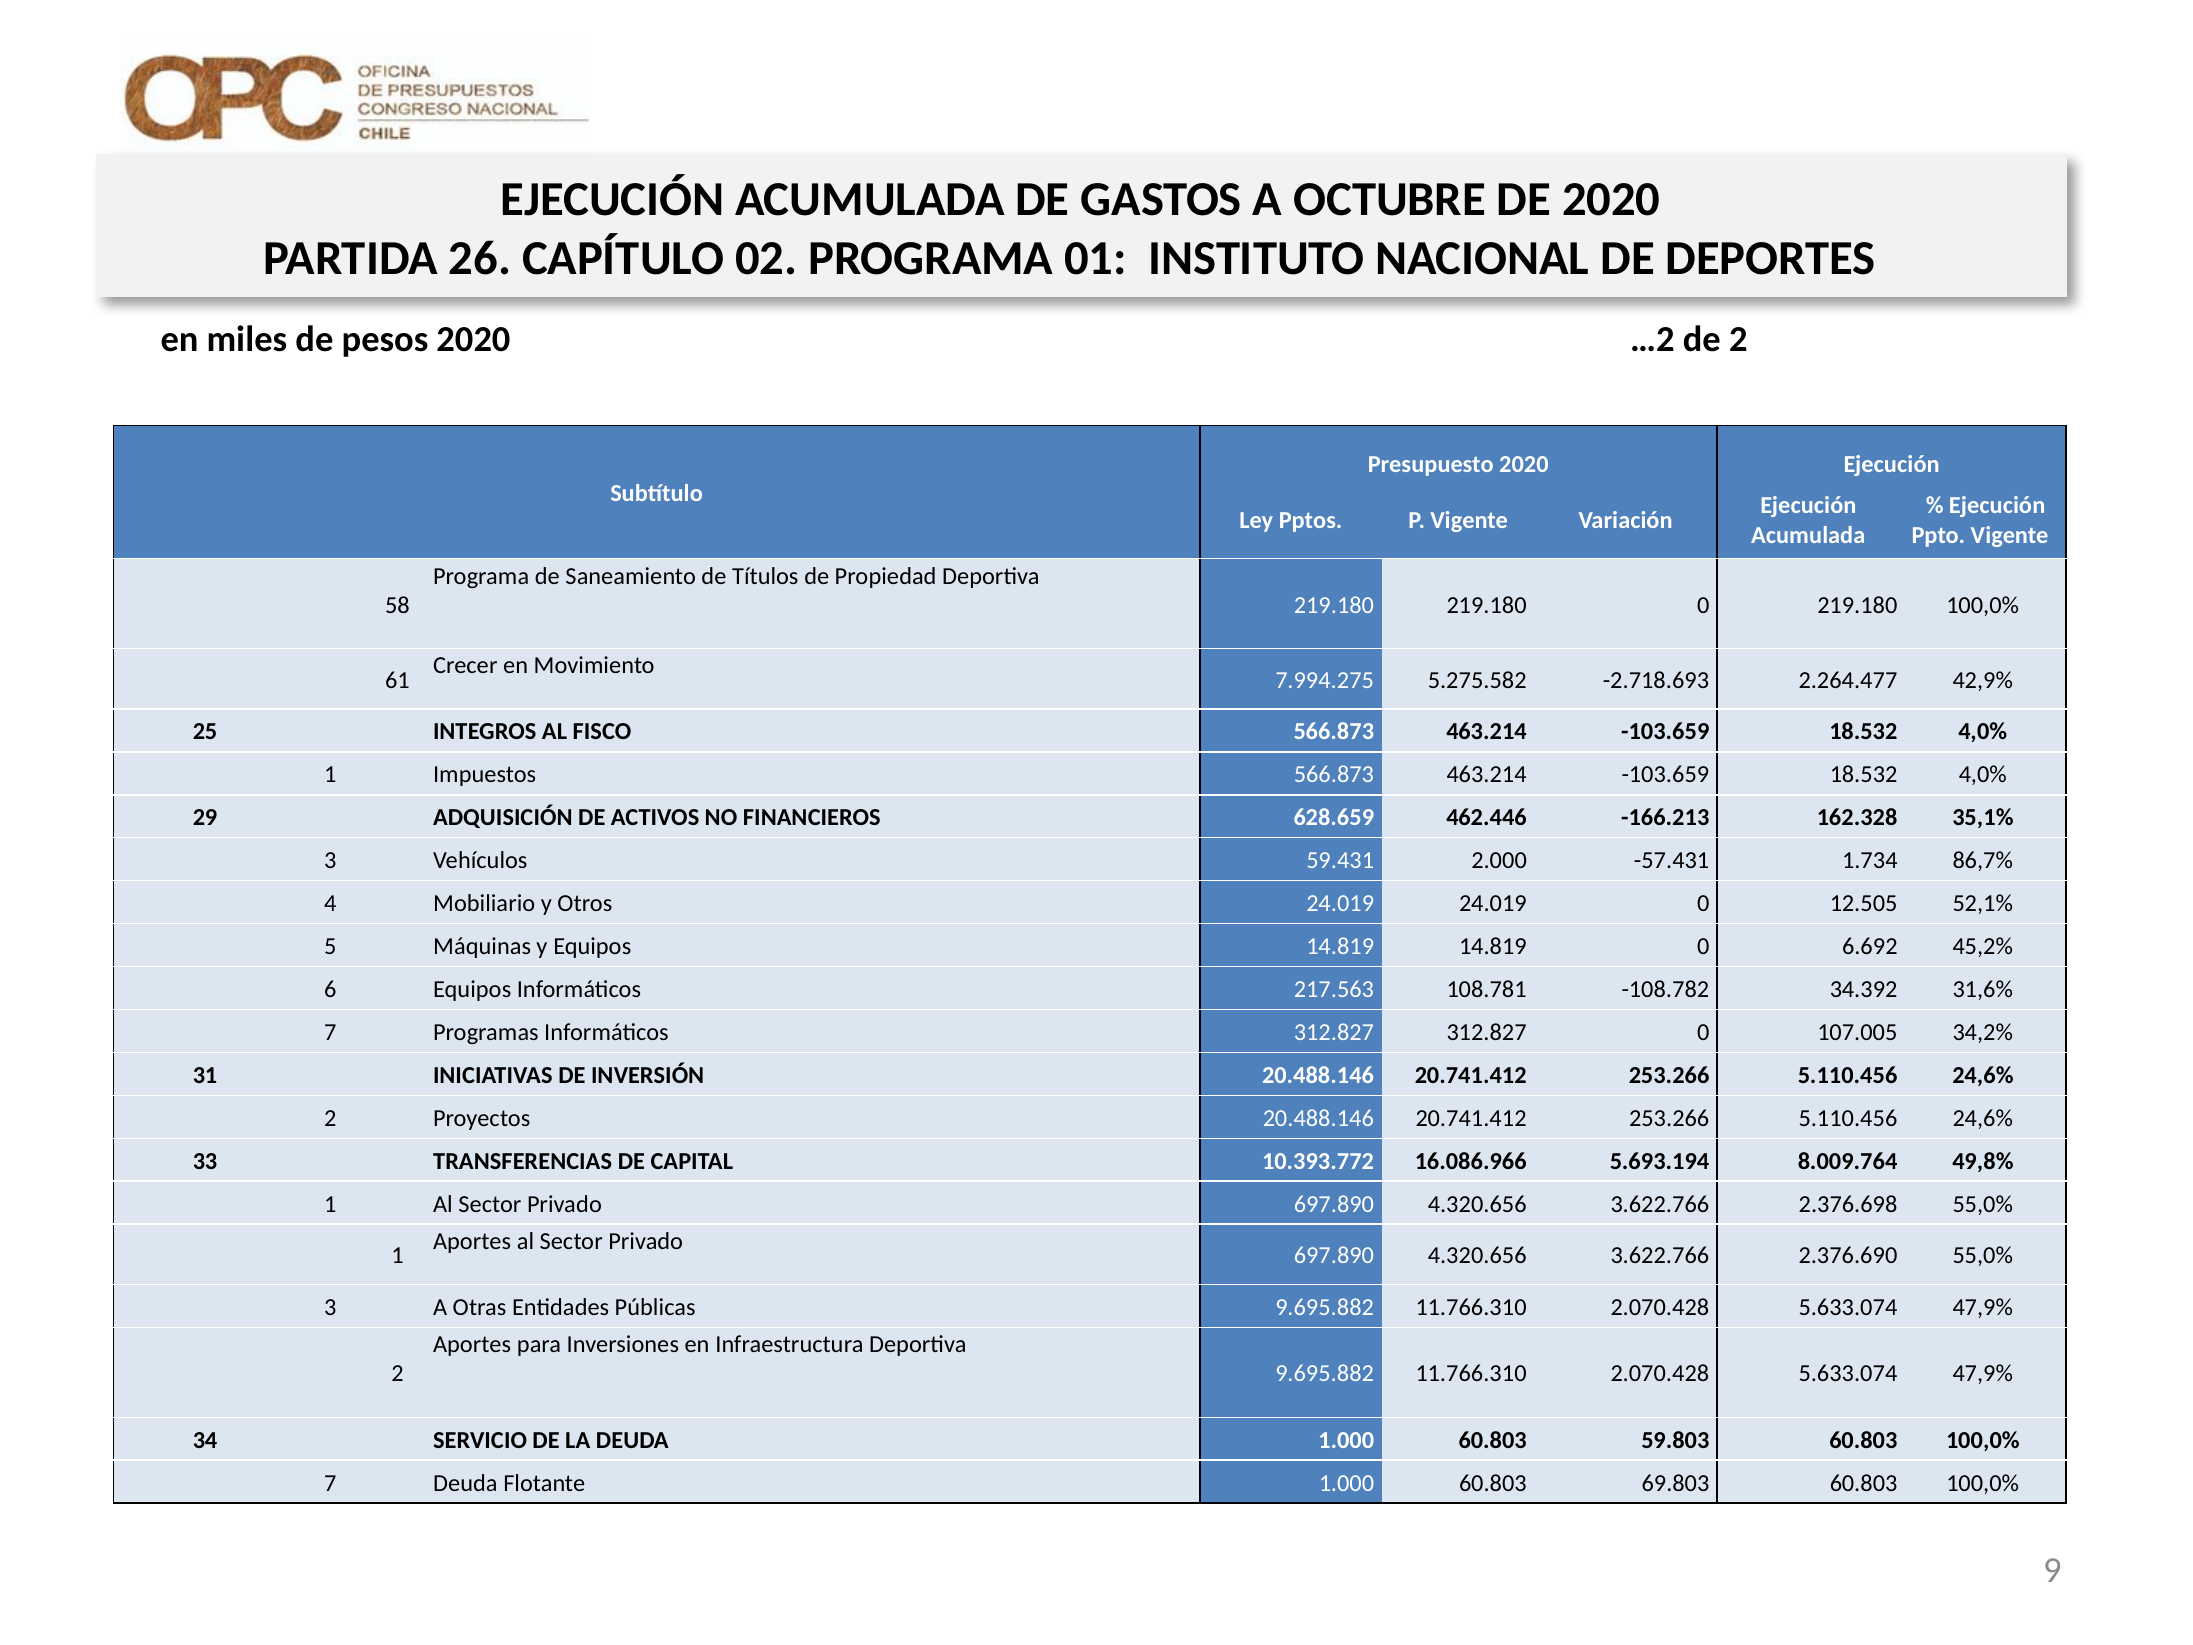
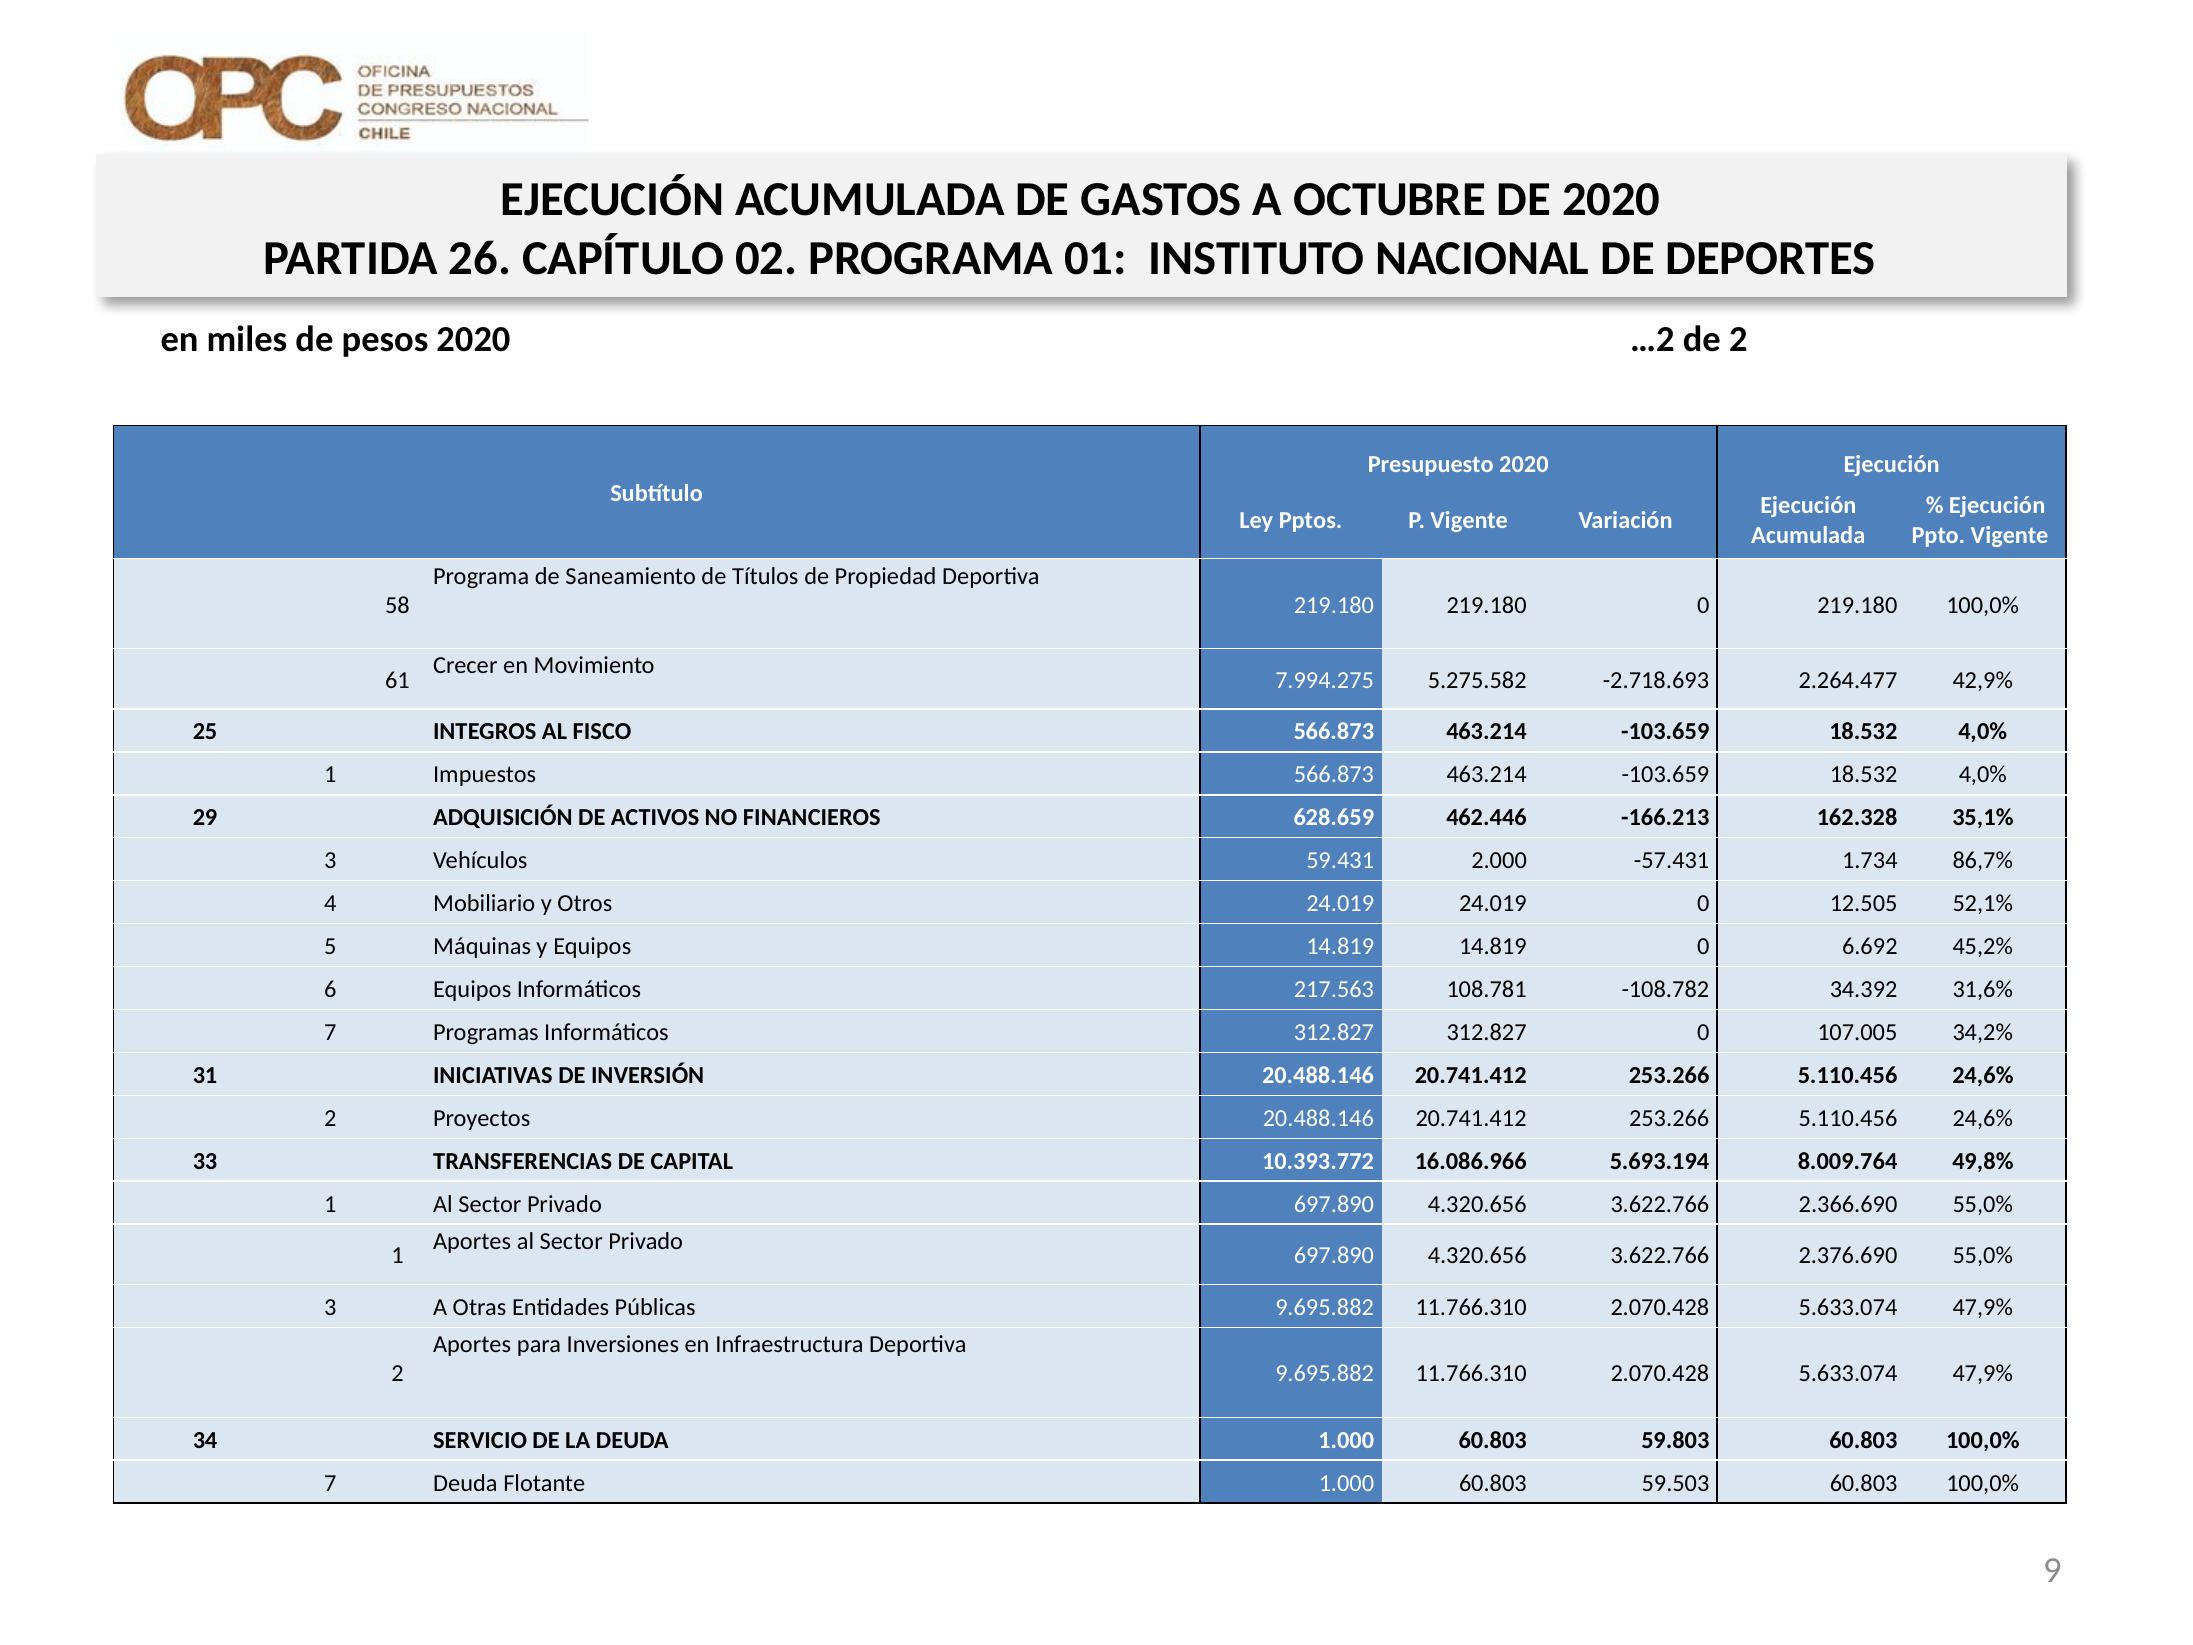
2.376.698: 2.376.698 -> 2.366.690 (1848, 1204)
69.803: 69.803 -> 59.503 (1675, 1483)
